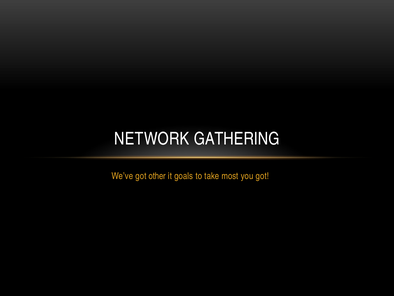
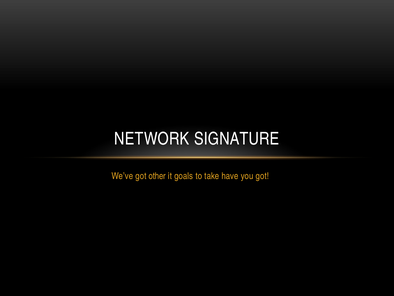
GATHERING: GATHERING -> SIGNATURE (237, 139)
most: most -> have (230, 176)
